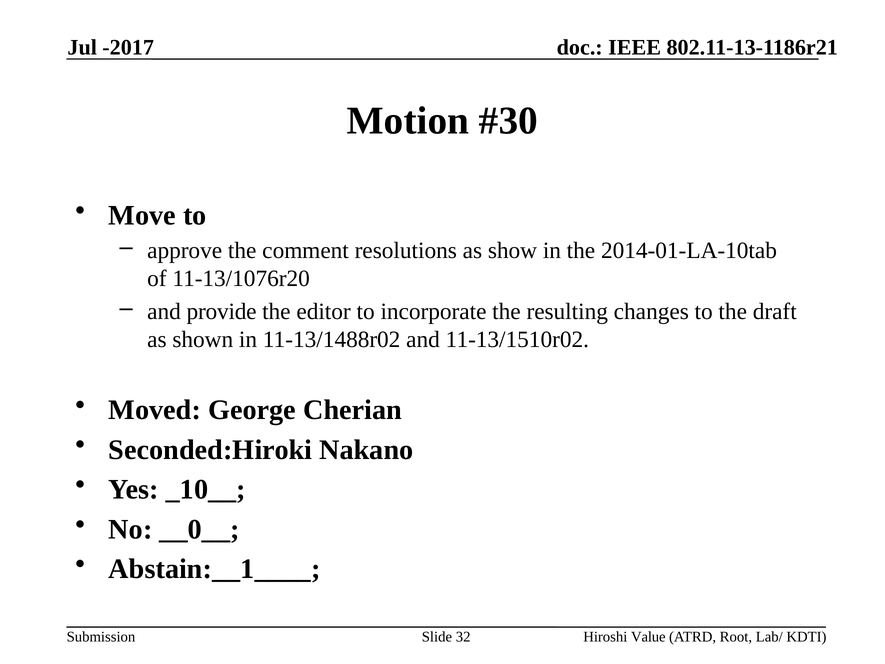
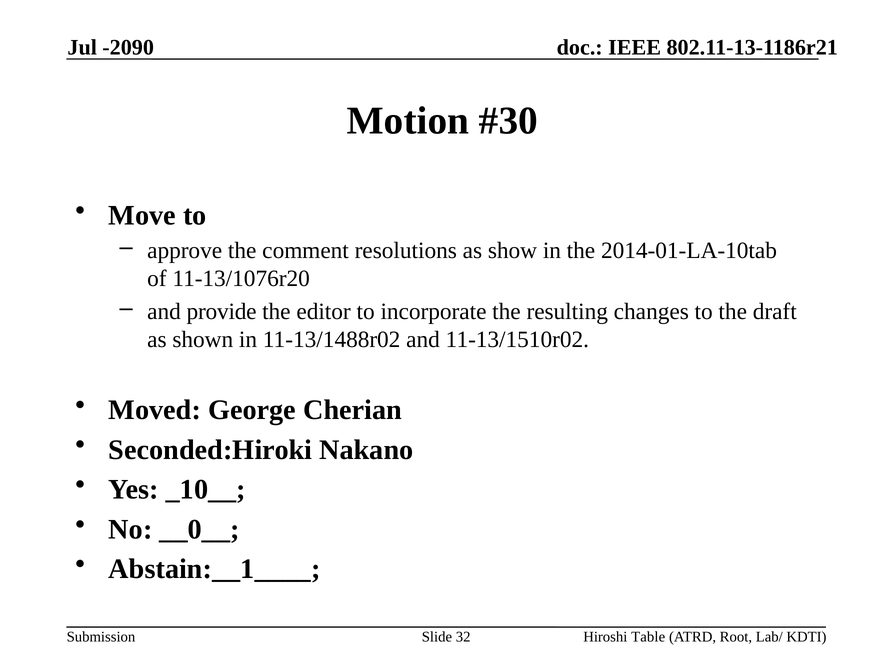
-2017: -2017 -> -2090 (128, 47)
Value: Value -> Table (648, 637)
